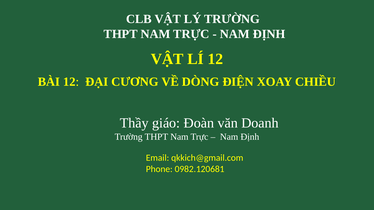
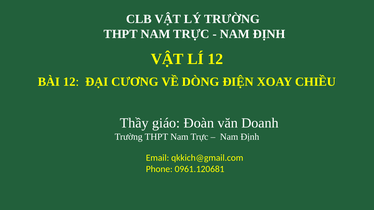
0982.120681: 0982.120681 -> 0961.120681 (200, 169)
